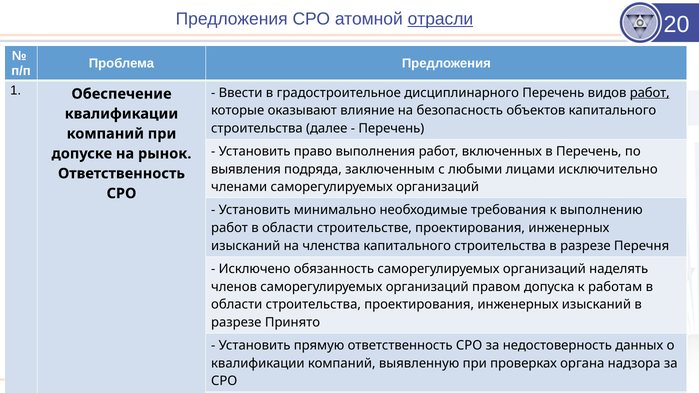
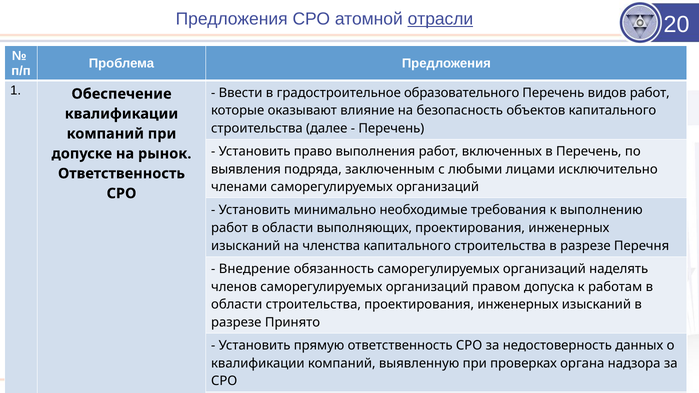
дисциплинарного: дисциплинарного -> образовательного (462, 93)
работ underline: present -> none (650, 93)
строительстве: строительстве -> выполняющих (364, 228)
Исключено: Исключено -> Внедрение (254, 269)
